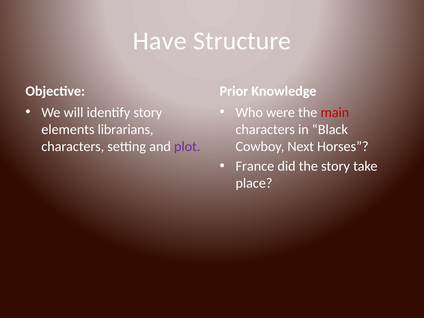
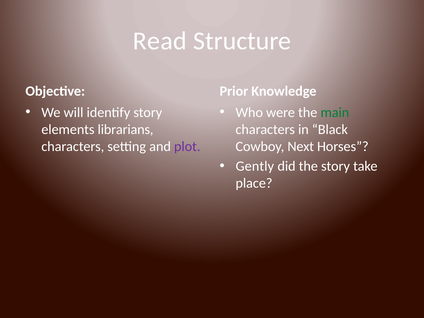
Have: Have -> Read (160, 41)
main colour: red -> green (335, 112)
France: France -> Gently (255, 166)
